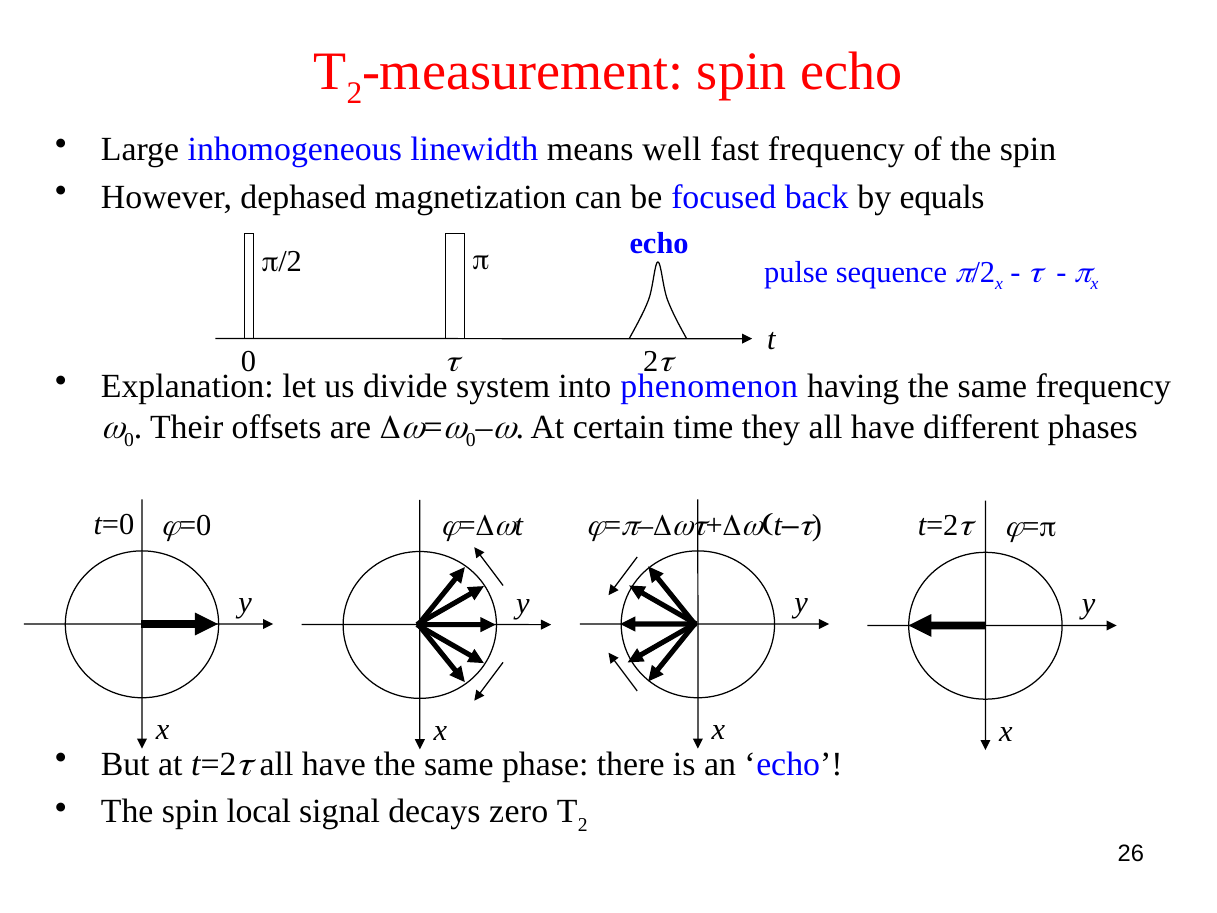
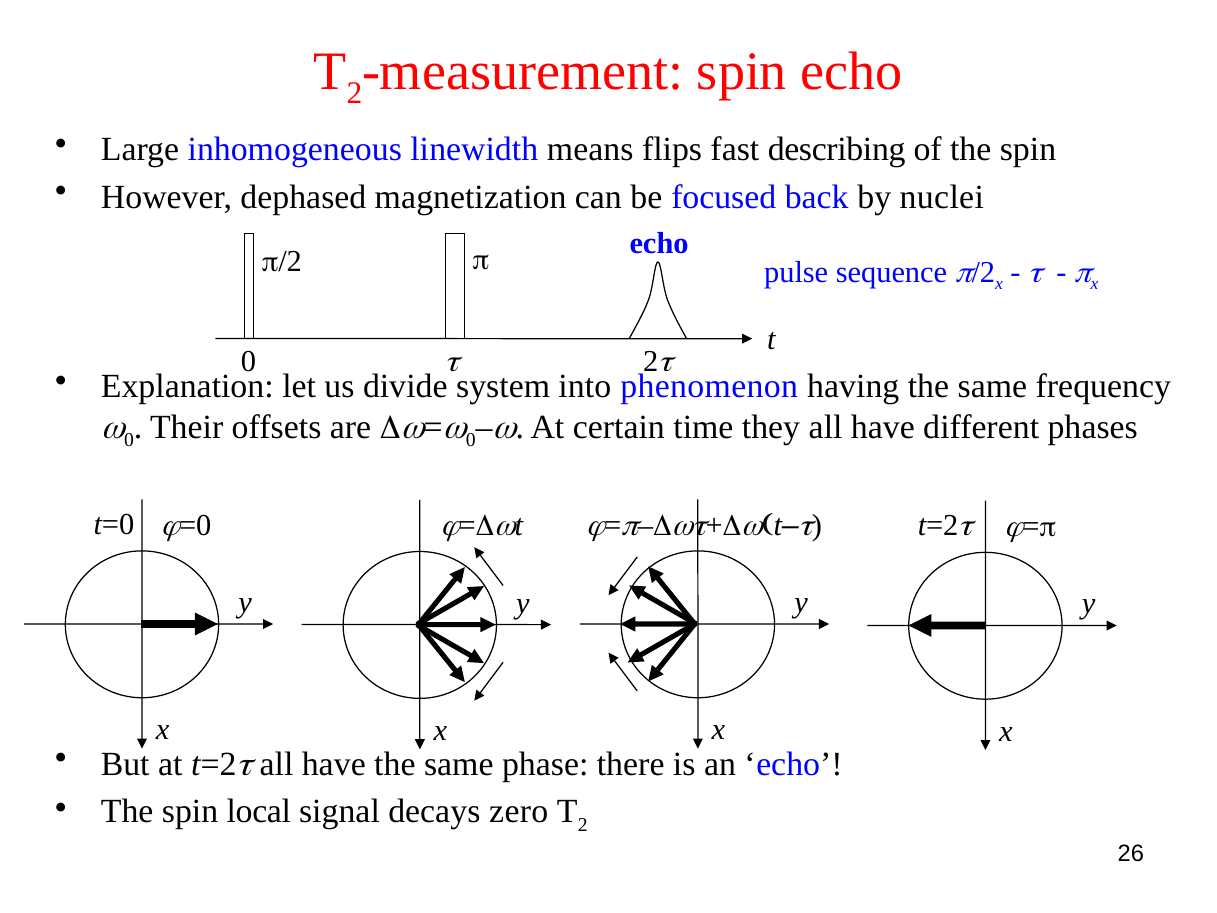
well: well -> flips (672, 150)
fast frequency: frequency -> describing (837, 150)
equals: equals -> nuclei (942, 197)
